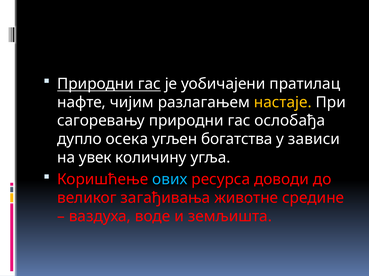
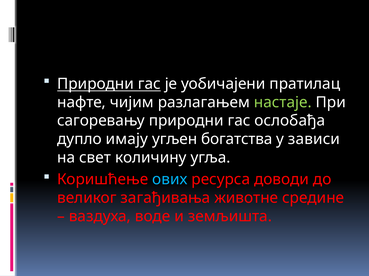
настаје colour: yellow -> light green (283, 103)
осека: осека -> имају (127, 139)
увек: увек -> свет (95, 158)
